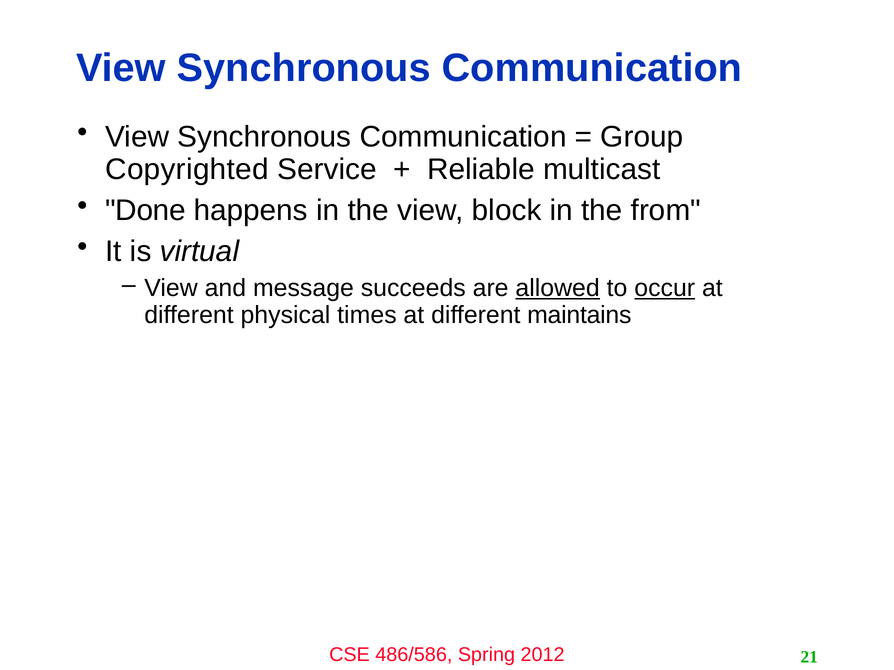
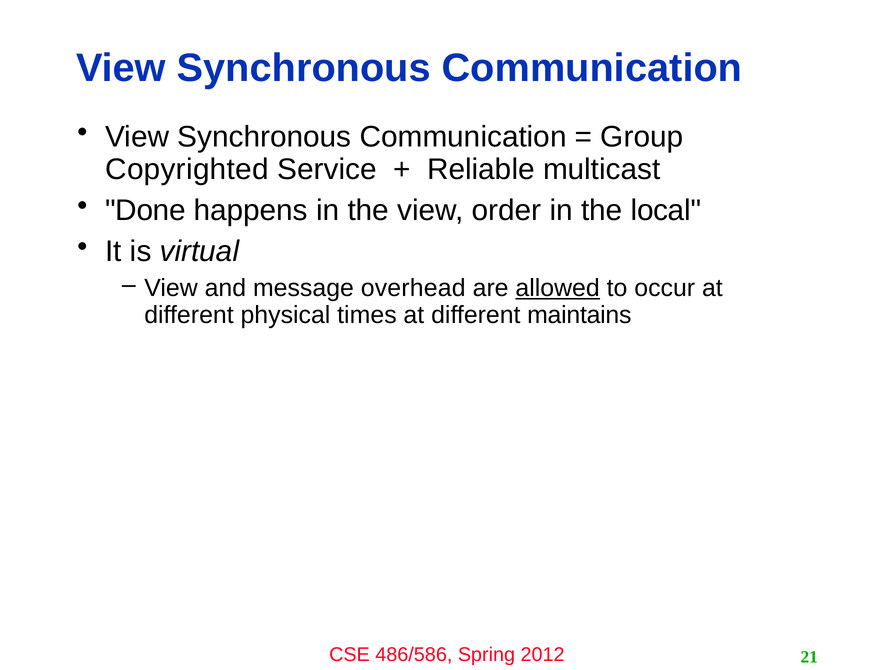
block: block -> order (507, 210)
from: from -> local (666, 210)
succeeds: succeeds -> overhead (413, 289)
occur underline: present -> none (665, 289)
